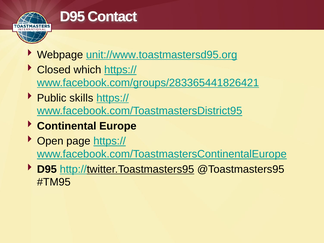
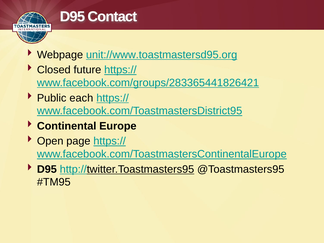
which: which -> future (87, 70)
skills: skills -> each (81, 98)
